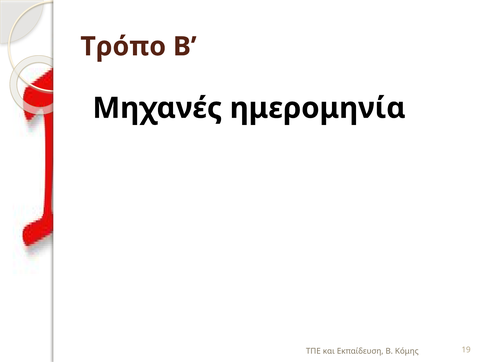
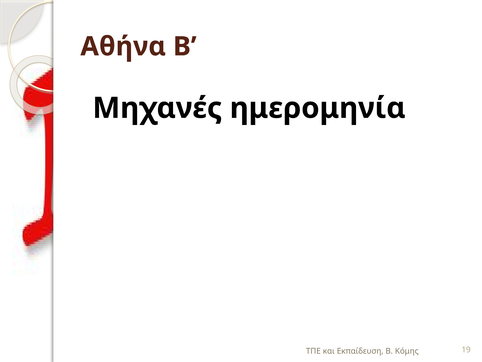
Τρόπο: Τρόπο -> Αθήνα (123, 46)
